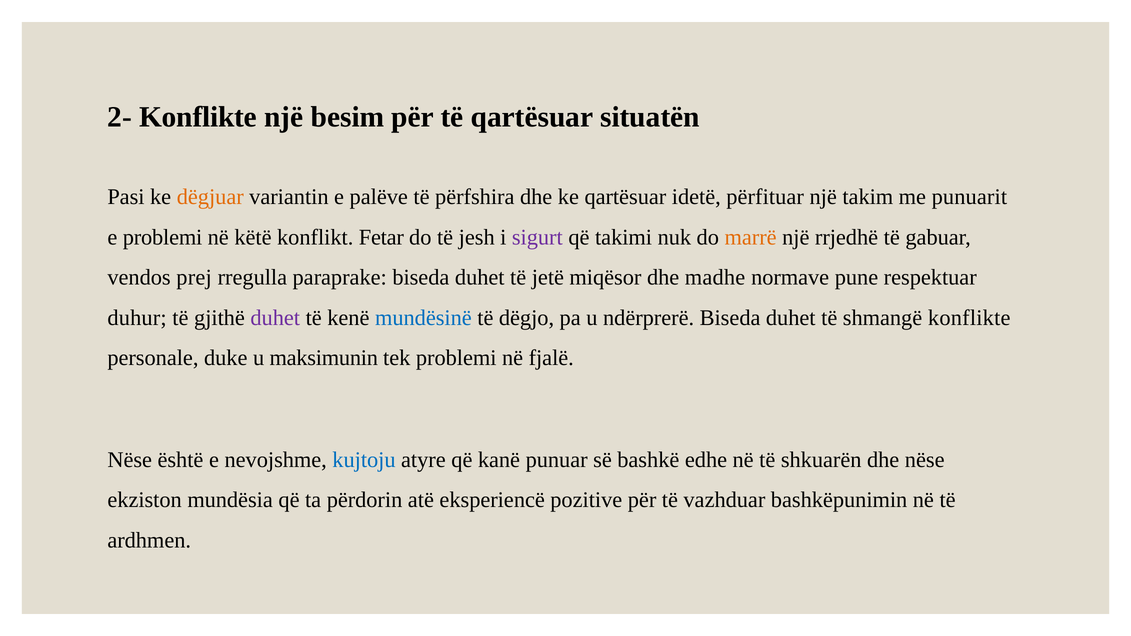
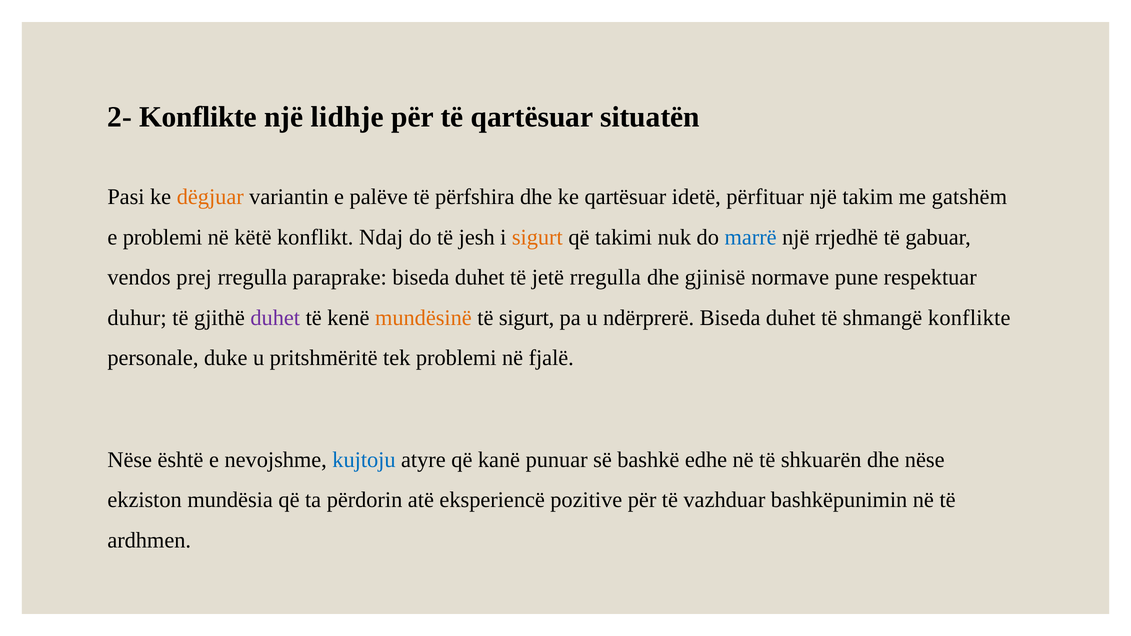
besim: besim -> lidhje (347, 117)
punuarit: punuarit -> gatshëm (969, 197)
Fetar: Fetar -> Ndaj (381, 237)
sigurt colour: purple -> orange (537, 237)
marrë colour: orange -> blue (751, 237)
jetë miqësor: miqësor -> rregulla (605, 278)
madhe: madhe -> gjinisë (715, 278)
mundësinë colour: blue -> orange (423, 318)
të dëgjo: dëgjo -> sigurt (527, 318)
maksimunin: maksimunin -> pritshmëritë (324, 358)
